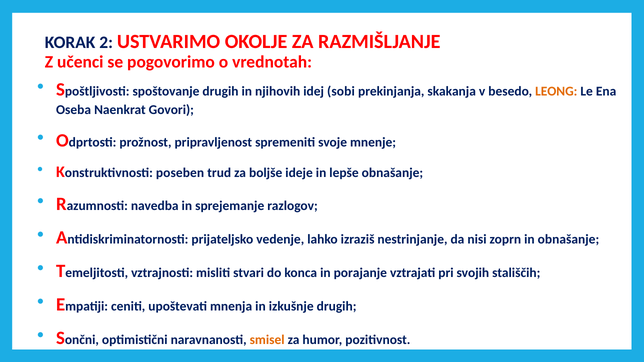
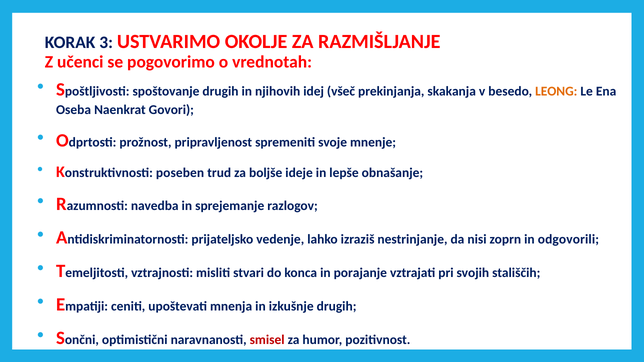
2: 2 -> 3 (106, 42)
sobi: sobi -> všeč (341, 91)
in obnašanje: obnašanje -> odgovorili (568, 239)
smisel colour: orange -> red (267, 340)
